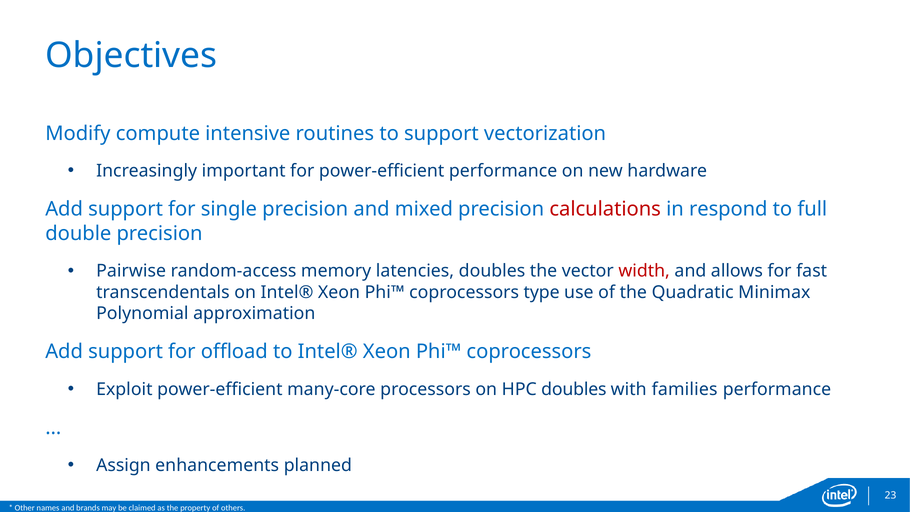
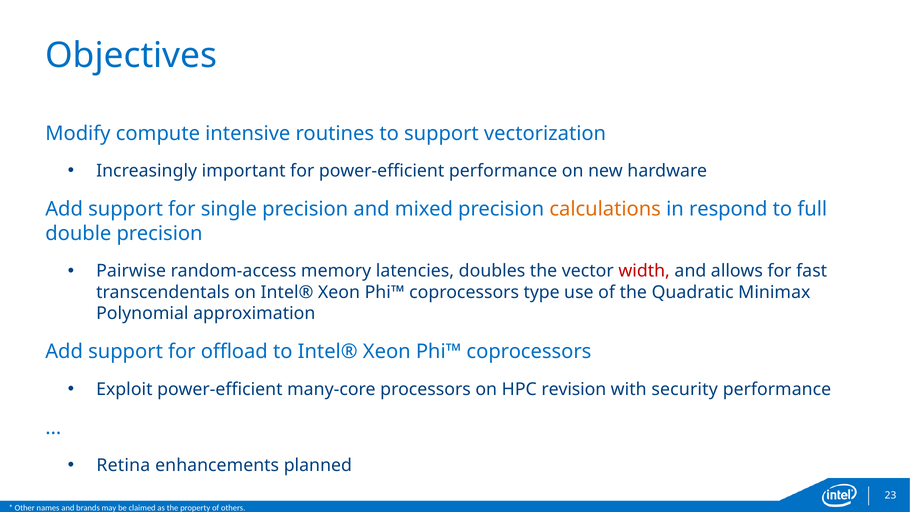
calculations colour: red -> orange (605, 209)
HPC doubles: doubles -> revision (574, 389)
families: families -> security (685, 389)
Assign: Assign -> Retina (123, 465)
